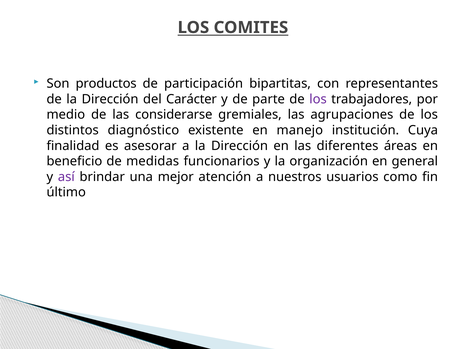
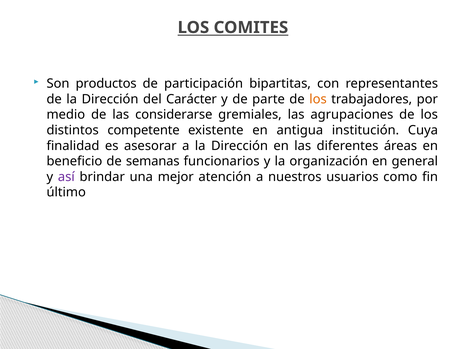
los colour: purple -> orange (318, 99)
diagnóstico: diagnóstico -> competente (144, 130)
manejo: manejo -> antigua (300, 130)
medidas: medidas -> semanas (153, 162)
